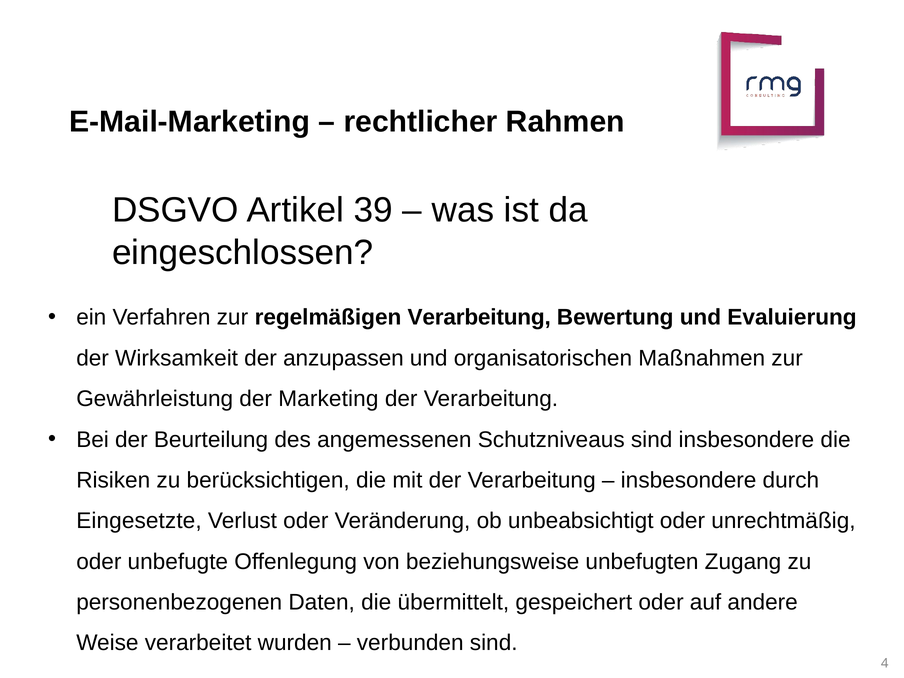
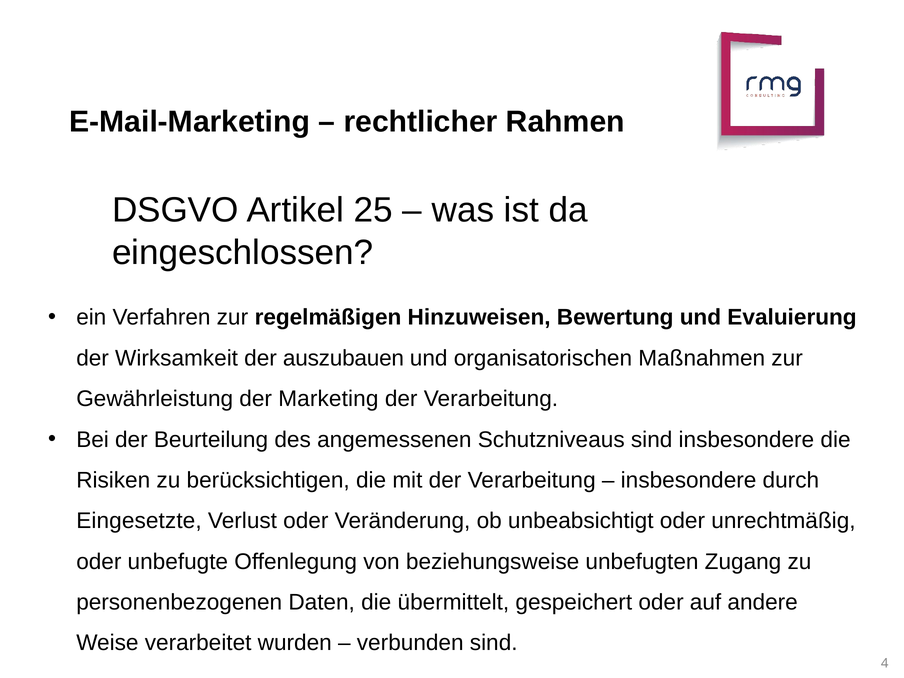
39: 39 -> 25 (373, 210)
regelmäßigen Verarbeitung: Verarbeitung -> Hinzuweisen (479, 318)
anzupassen: anzupassen -> auszubauen (344, 358)
